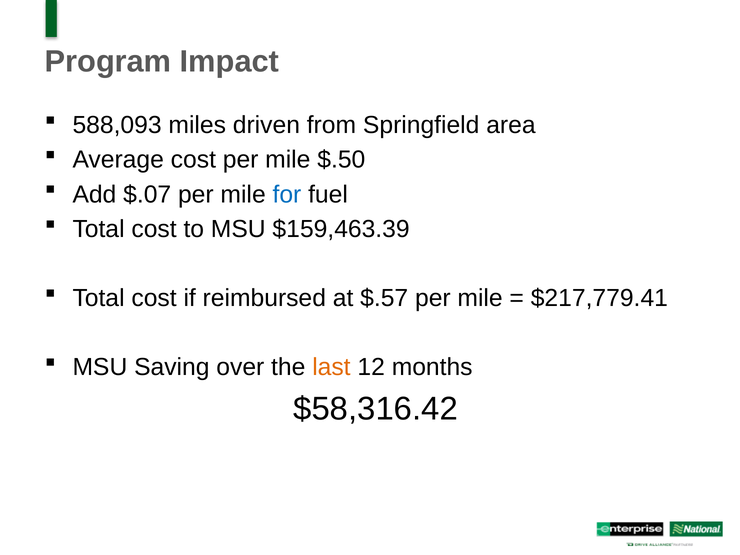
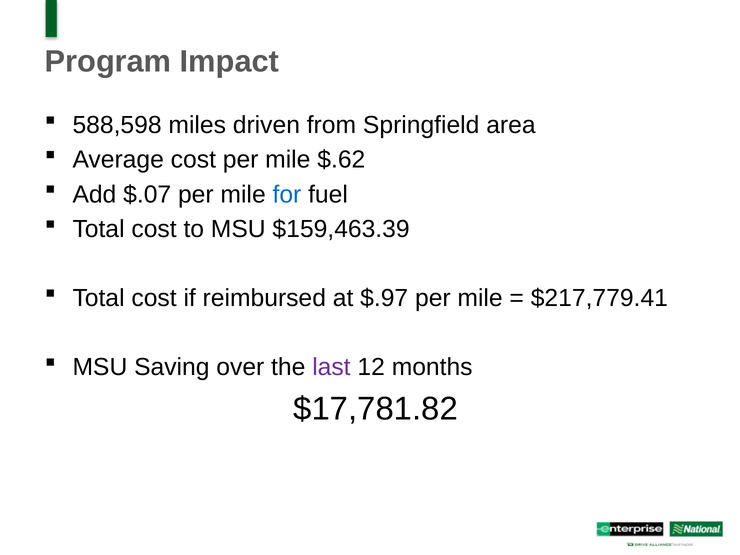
588,093: 588,093 -> 588,598 (117, 125)
$.50: $.50 -> $.62 (341, 160)
$.57: $.57 -> $.97 (384, 298)
last colour: orange -> purple (331, 367)
$58,316.42: $58,316.42 -> $17,781.82 (376, 409)
